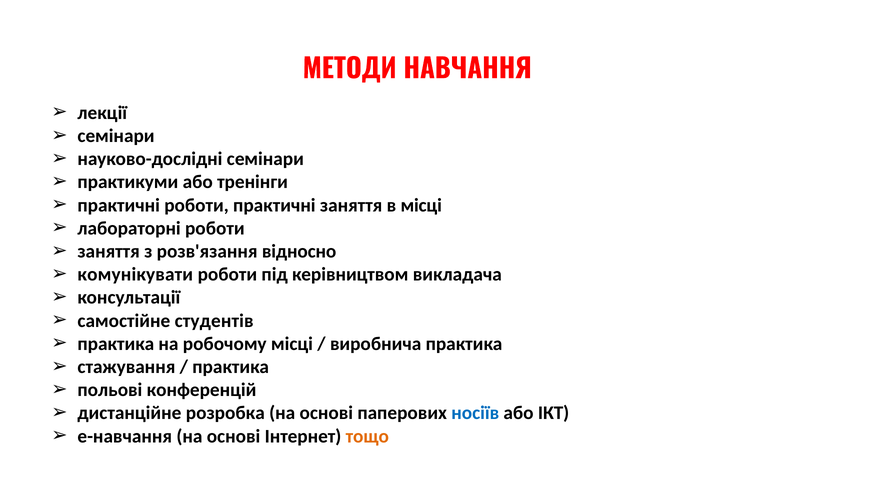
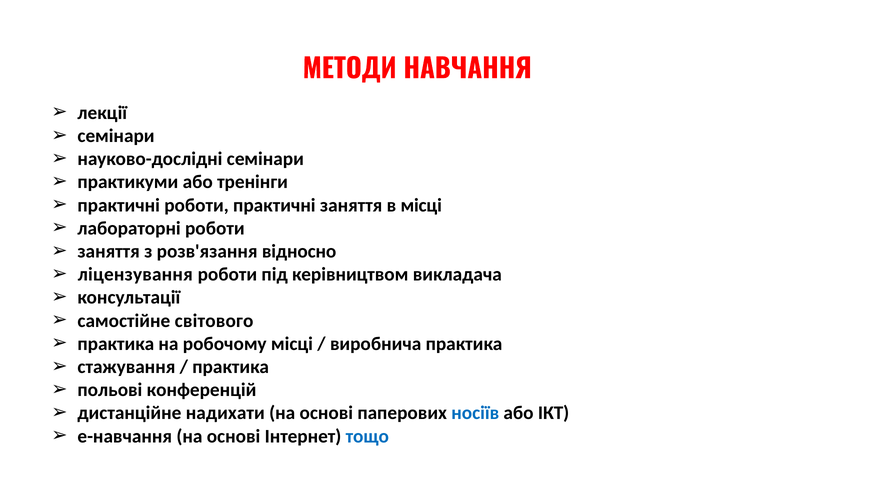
комунікувати: комунікувати -> ліцензування (135, 275)
студентів: студентів -> світового (214, 321)
розробка: розробка -> надихати (225, 414)
тощо colour: orange -> blue (367, 437)
